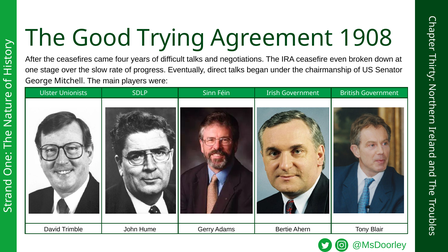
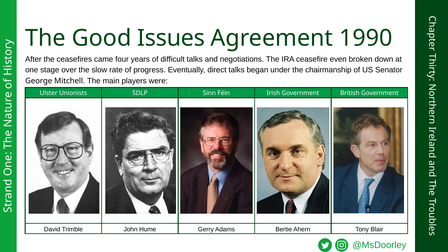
Trying: Trying -> Issues (171, 38)
1908: 1908 -> 1990 (366, 38)
